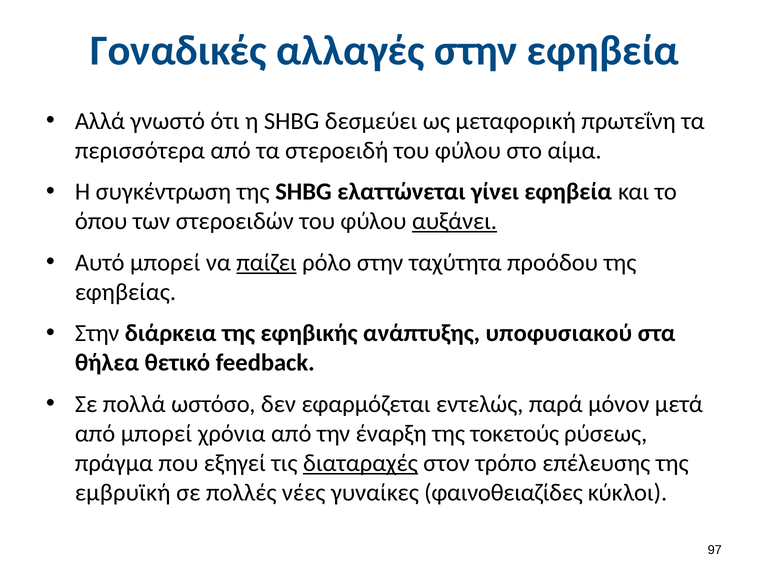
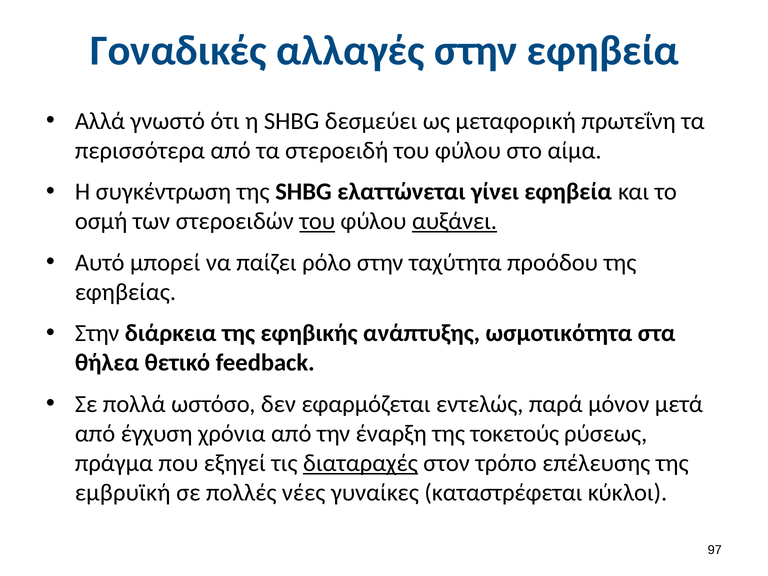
όπου: όπου -> οσμή (101, 221)
του underline: none -> present (317, 221)
παίζει underline: present -> none (267, 262)
υποφυσιακού: υποφυσιακού -> ωσμοτικότητα (559, 333)
από μπορεί: μπορεί -> έγχυση (157, 434)
φαινοθειαζίδες: φαινοθειαζίδες -> καταστρέφεται (503, 493)
